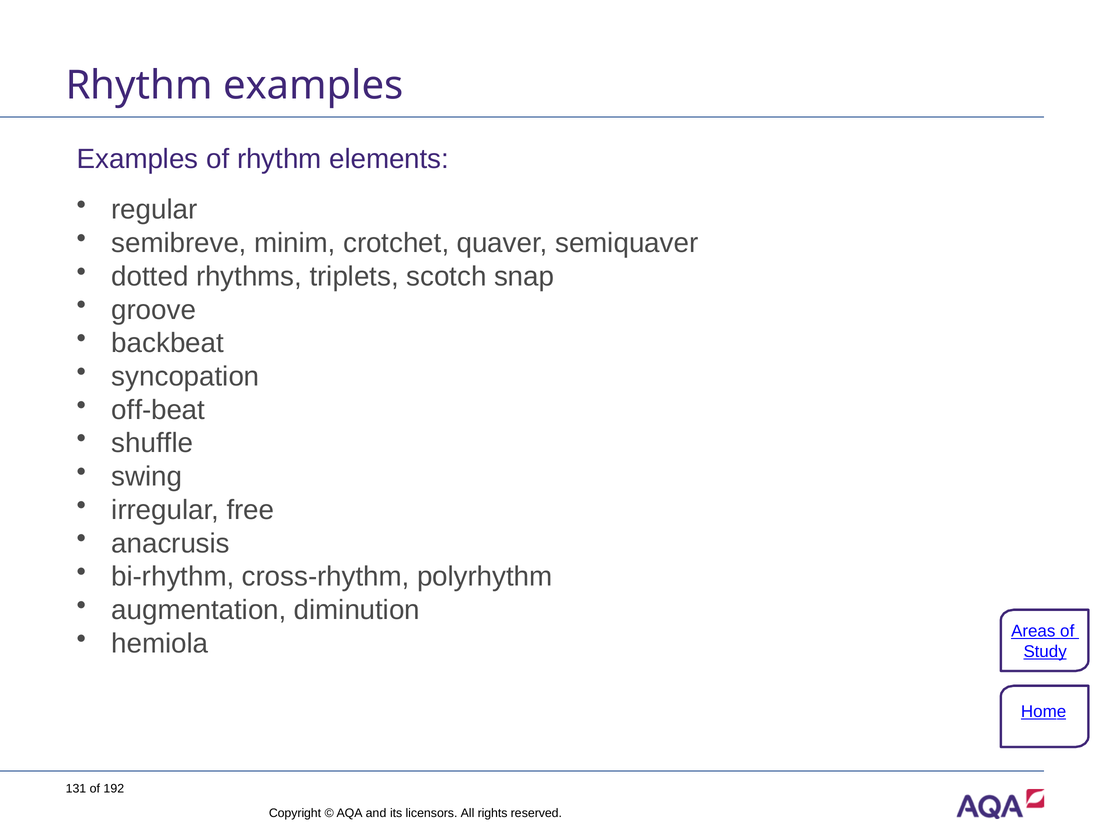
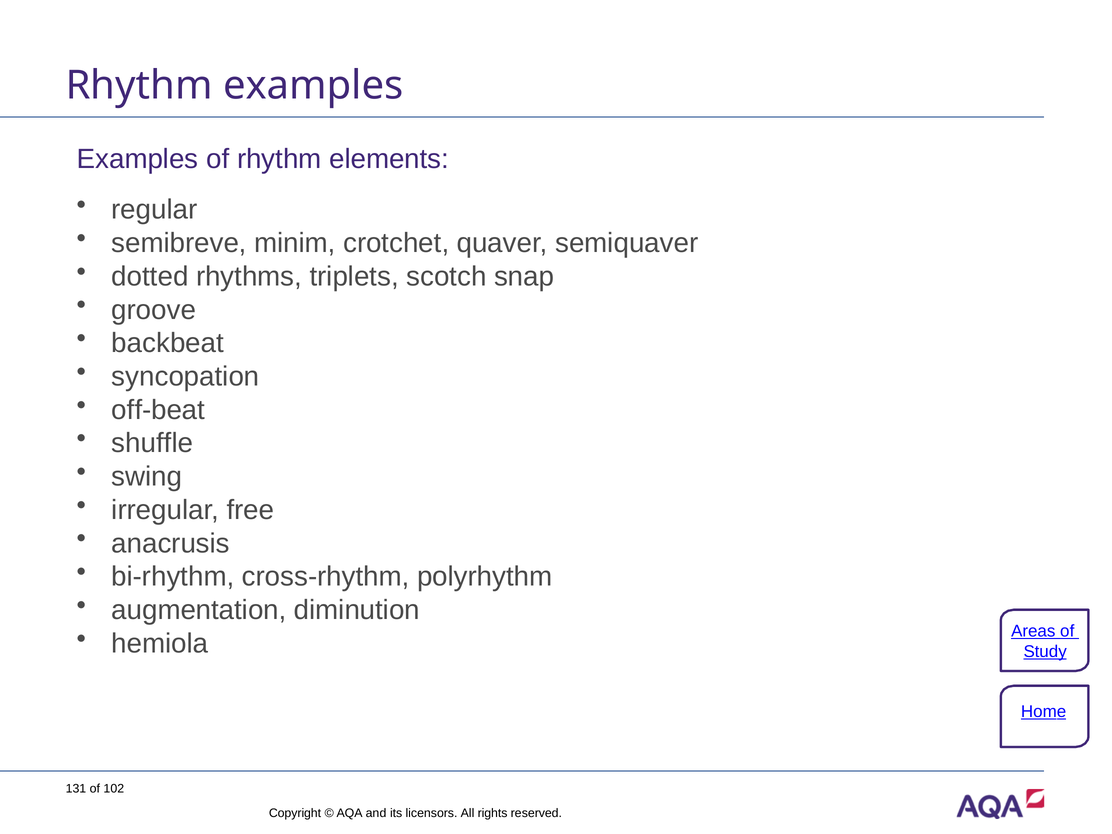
192: 192 -> 102 (114, 789)
